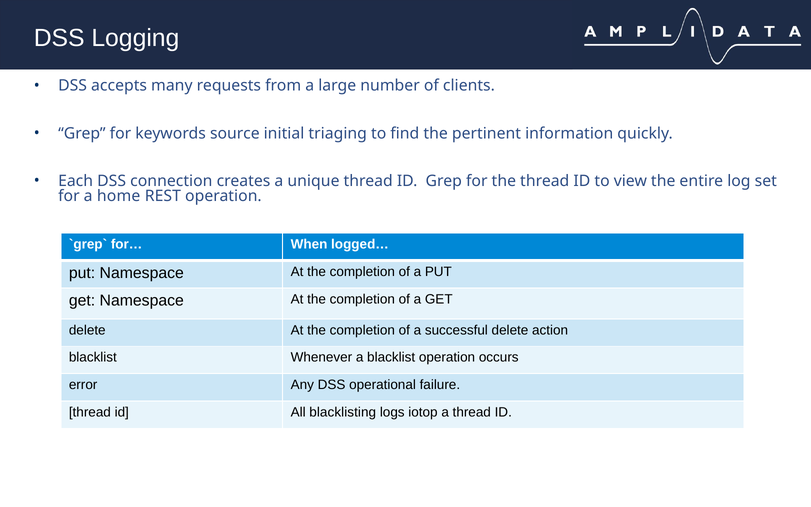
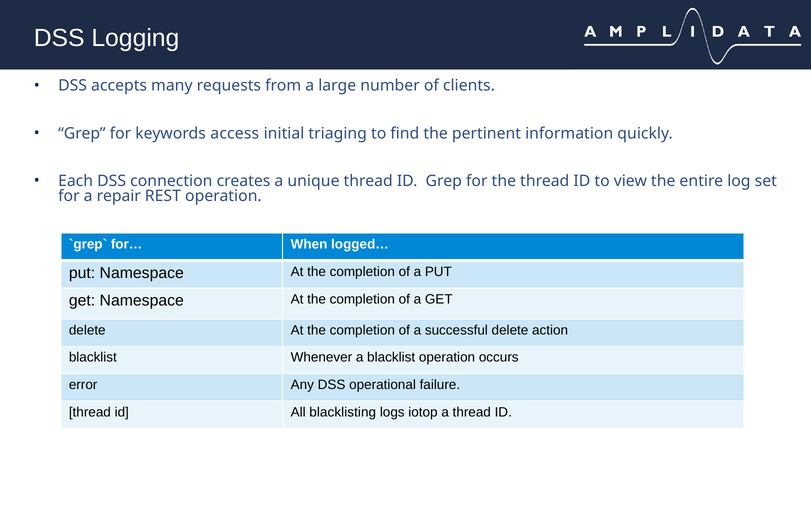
source: source -> access (235, 133)
home: home -> repair (119, 196)
